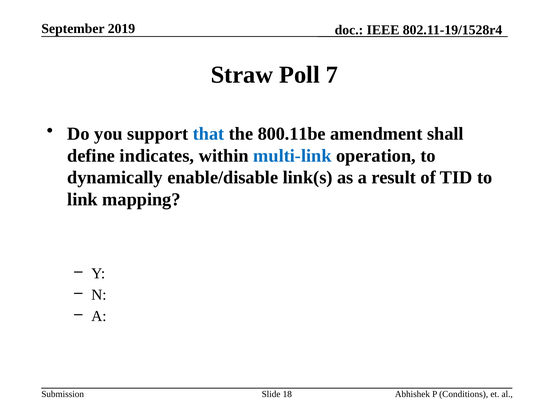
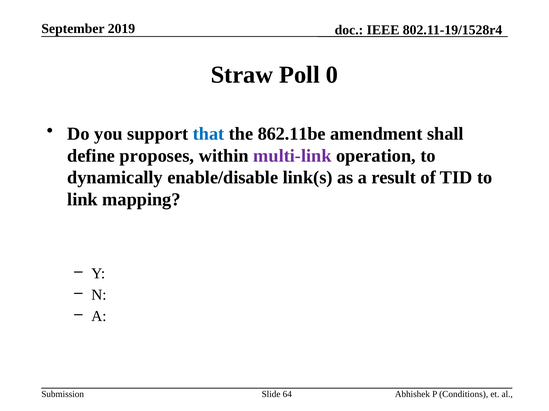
7: 7 -> 0 (332, 75)
800.11be: 800.11be -> 862.11be (292, 134)
indicates: indicates -> proposes (157, 156)
multi-link colour: blue -> purple (292, 156)
18: 18 -> 64 (287, 395)
